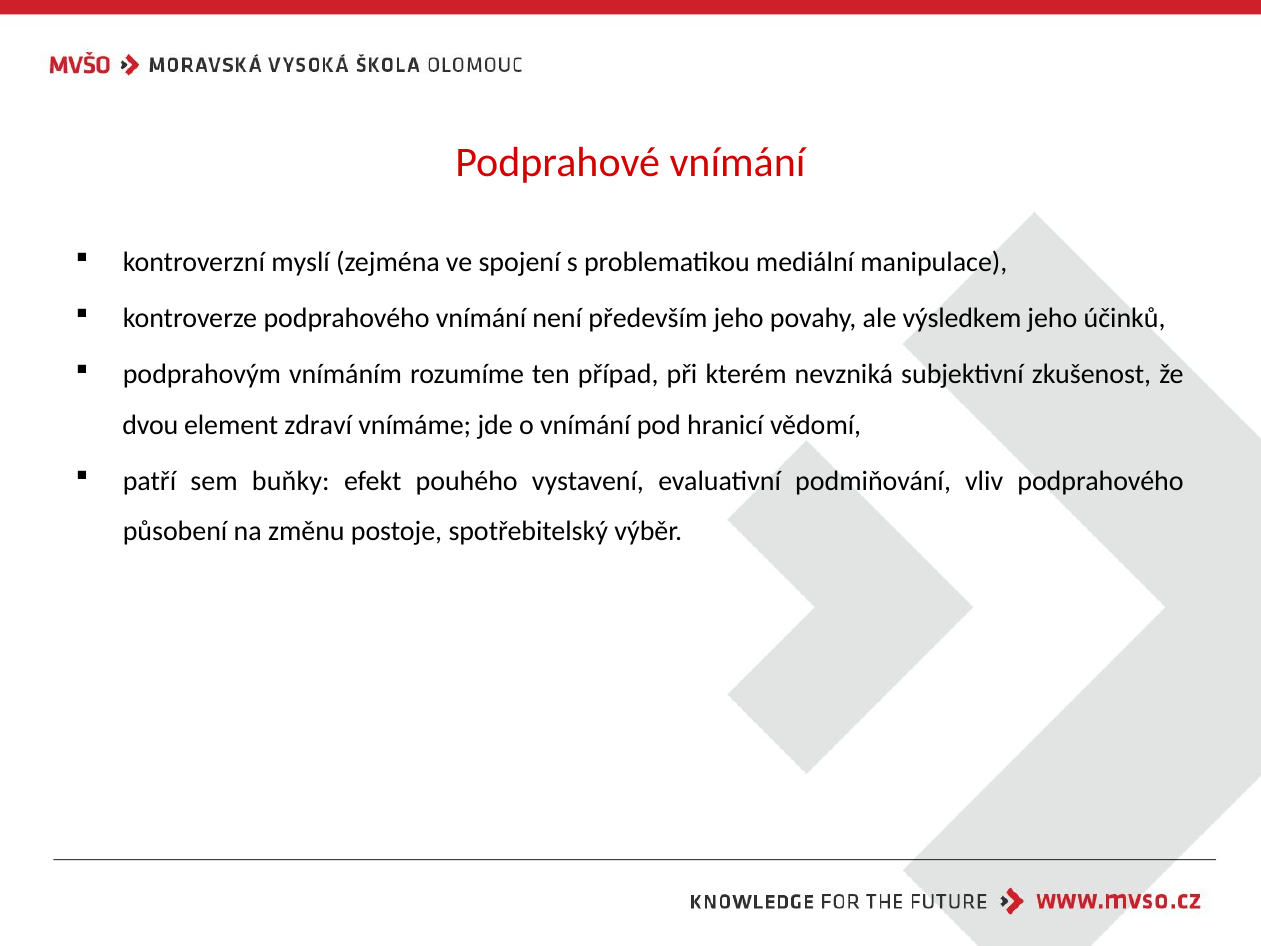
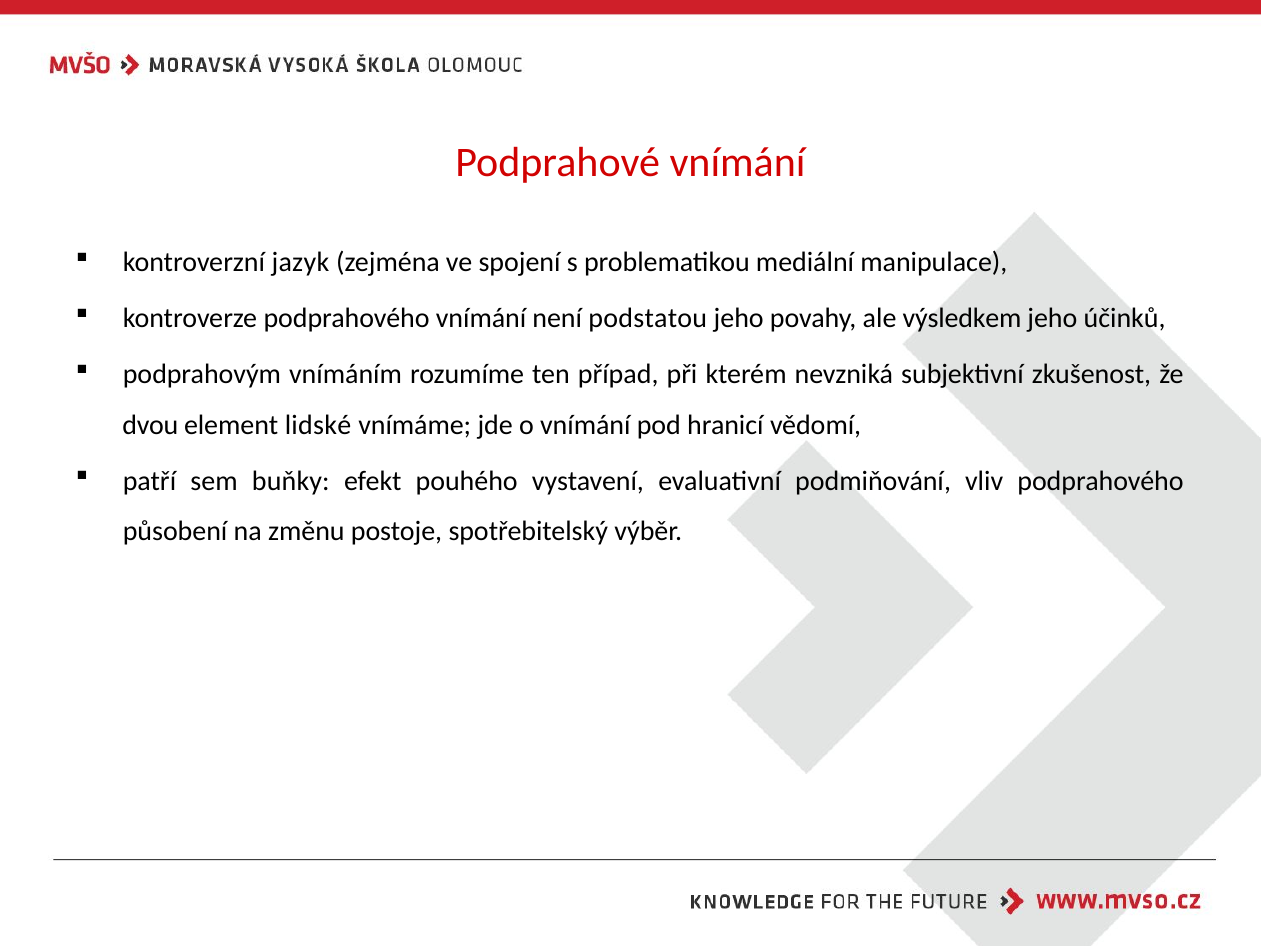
myslí: myslí -> jazyk (300, 262)
především: především -> podstatou (648, 318)
zdraví: zdraví -> lidské (318, 425)
